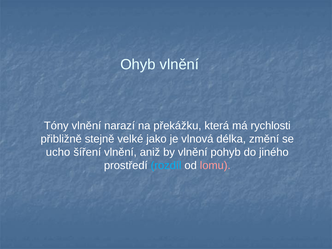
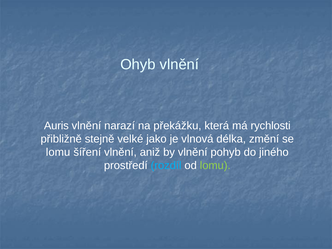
Tóny: Tóny -> Auris (56, 126)
ucho: ucho -> lomu (58, 152)
lomu colour: pink -> light green (215, 166)
